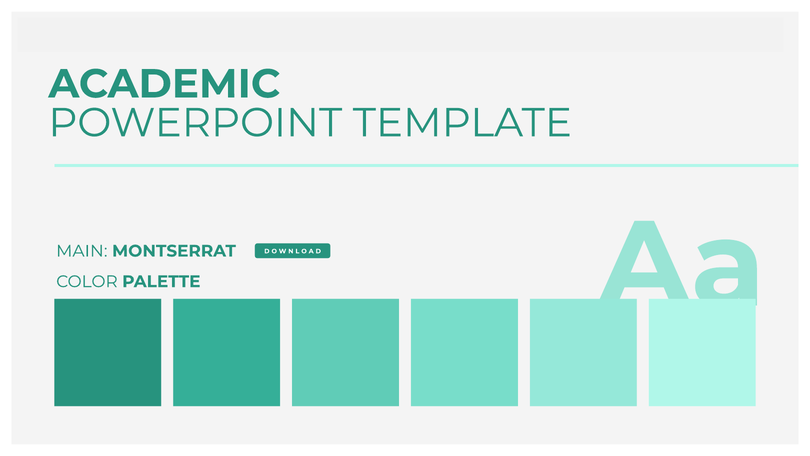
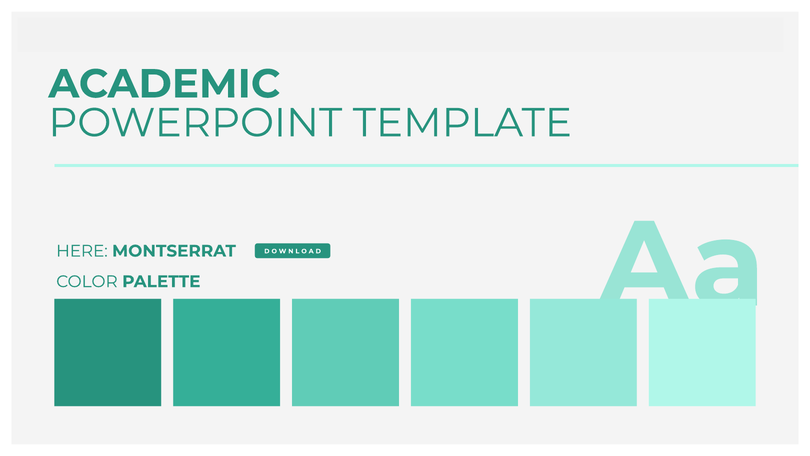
MAIN: MAIN -> HERE (82, 251)
